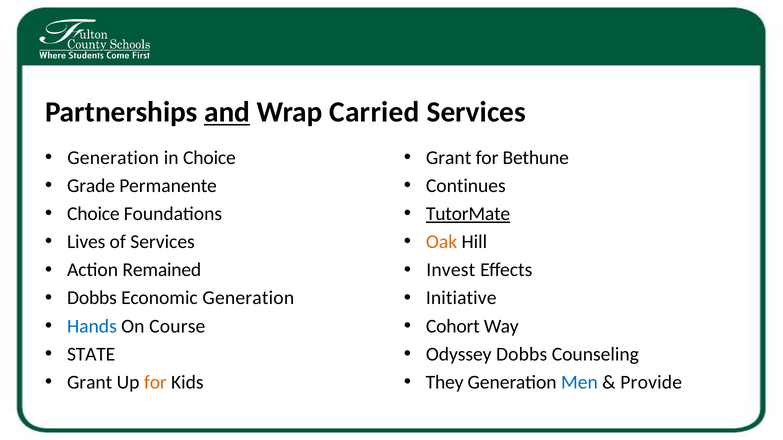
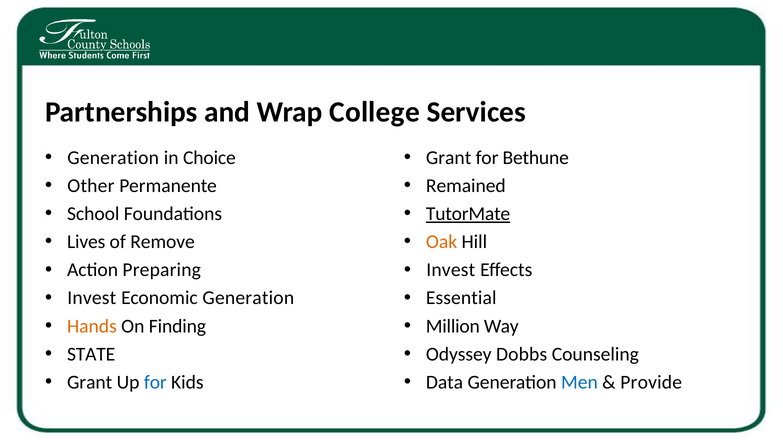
and underline: present -> none (227, 112)
Carried: Carried -> College (375, 112)
Grade: Grade -> Other (91, 186)
Continues: Continues -> Remained (466, 186)
Choice: Choice -> School (93, 214)
of Services: Services -> Remove (163, 242)
Remained: Remained -> Preparing (162, 270)
Dobbs: Dobbs -> Invest (92, 298)
Initiative: Initiative -> Essential (461, 298)
Hands colour: blue -> orange (92, 326)
Course: Course -> Finding (177, 326)
Cohort: Cohort -> Million (453, 326)
for colour: orange -> blue (155, 383)
They: They -> Data (445, 383)
